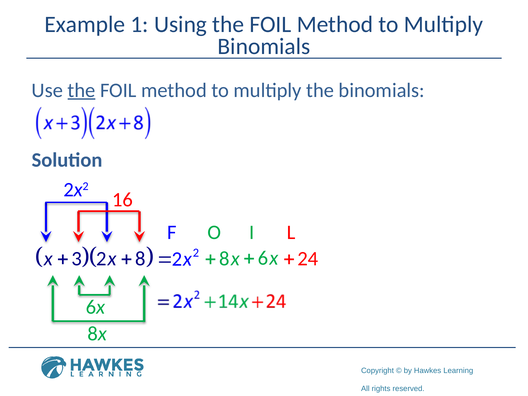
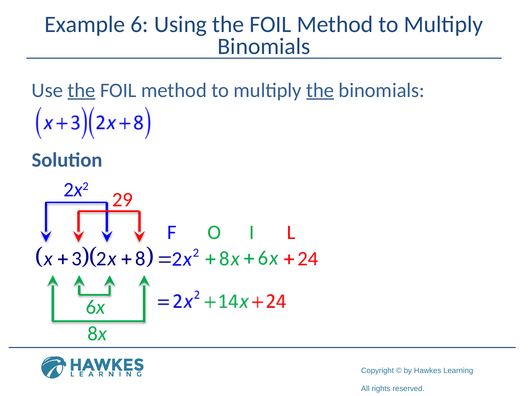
1: 1 -> 6 (140, 24)
the underline: none -> present (320, 90)
16: 16 -> 29 (123, 200)
